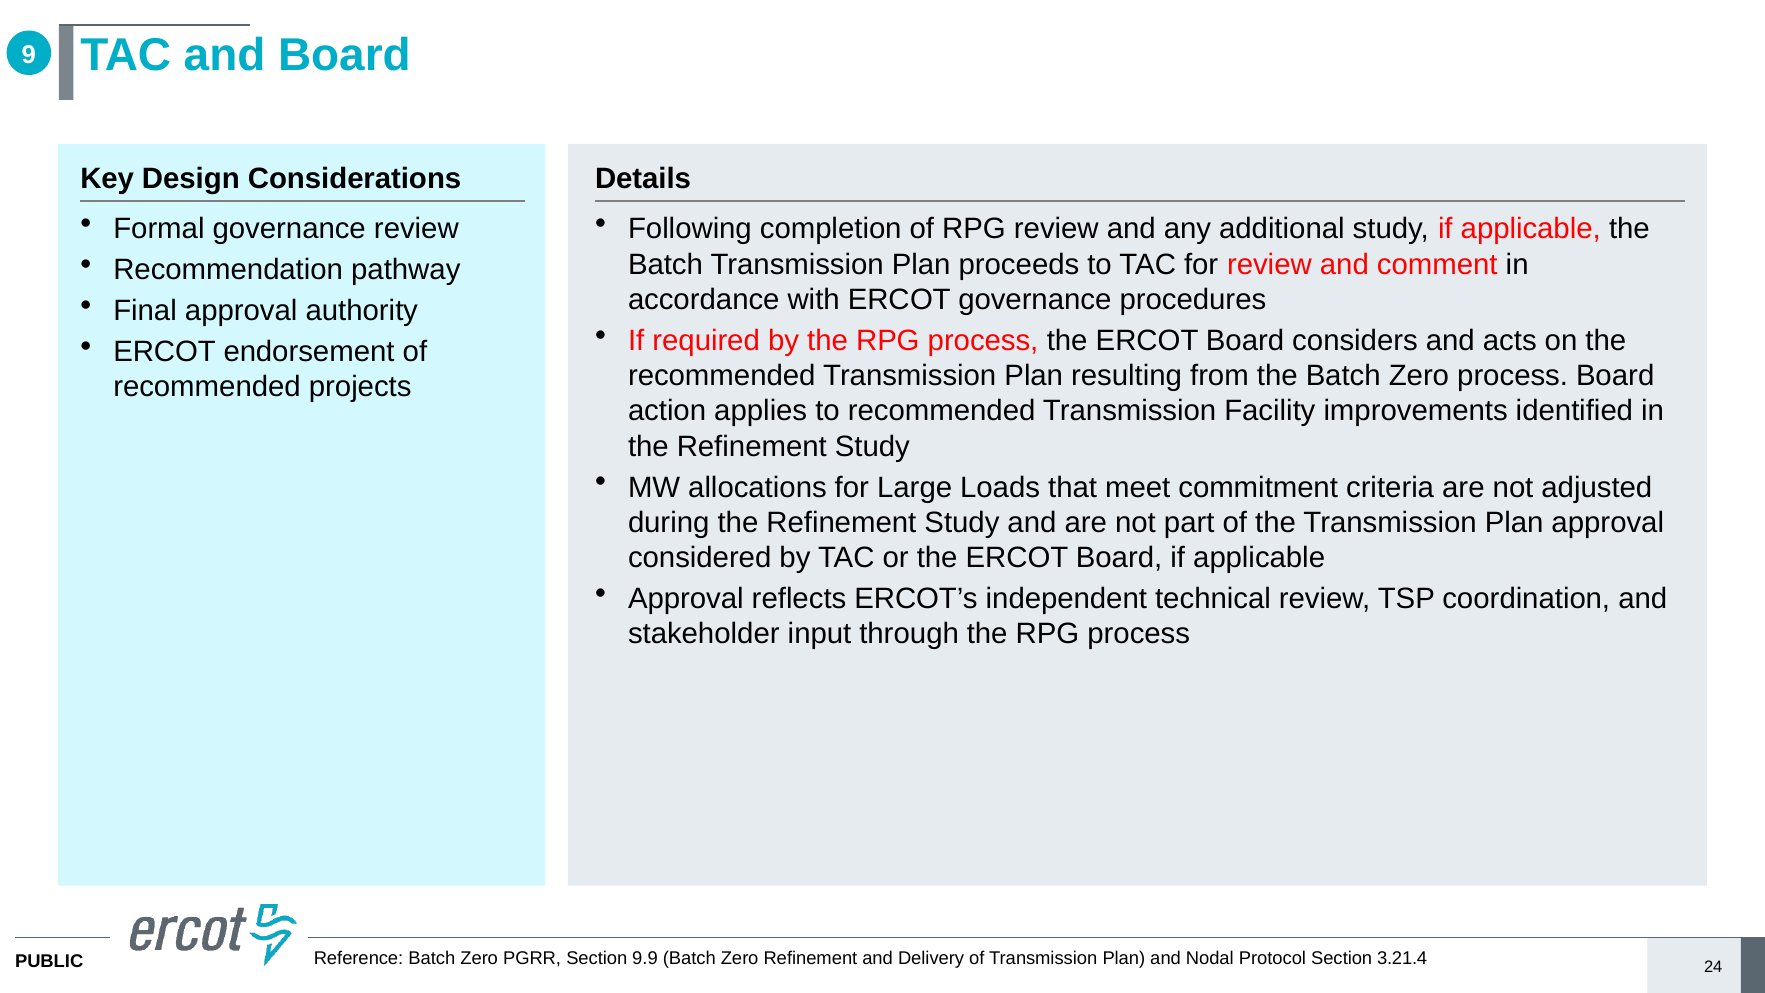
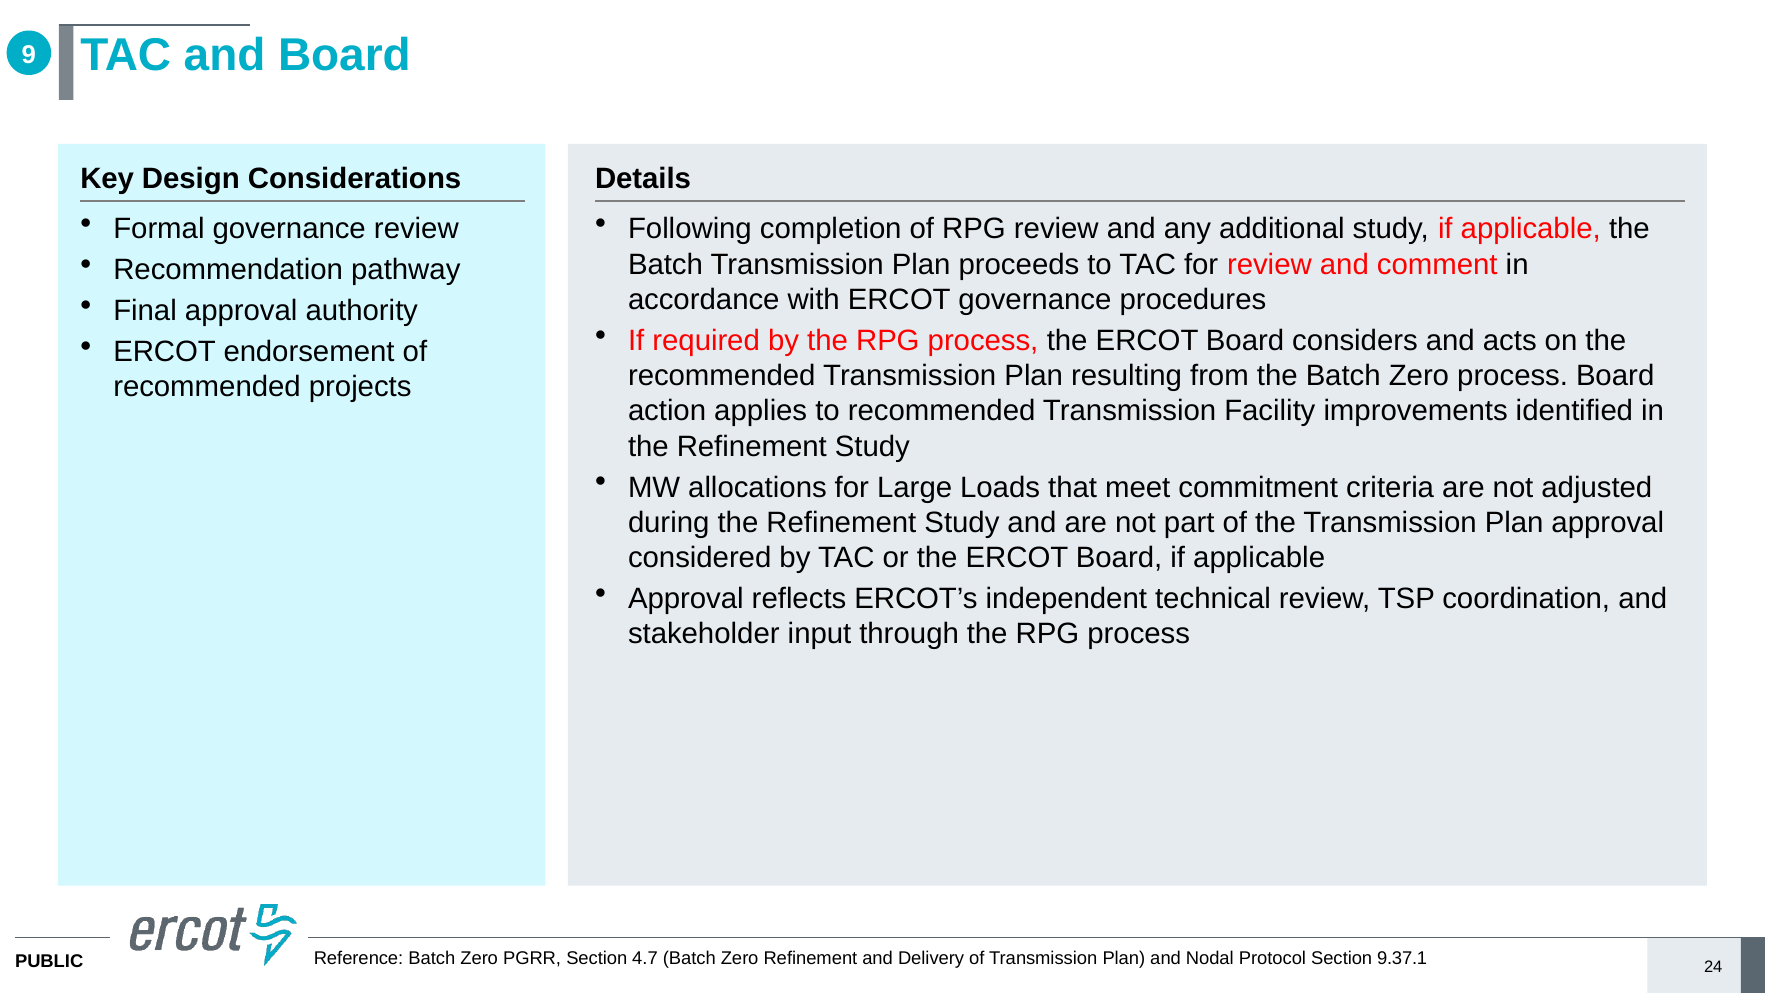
9.9: 9.9 -> 4.7 (645, 959)
3.21.4: 3.21.4 -> 9.37.1 (1402, 959)
